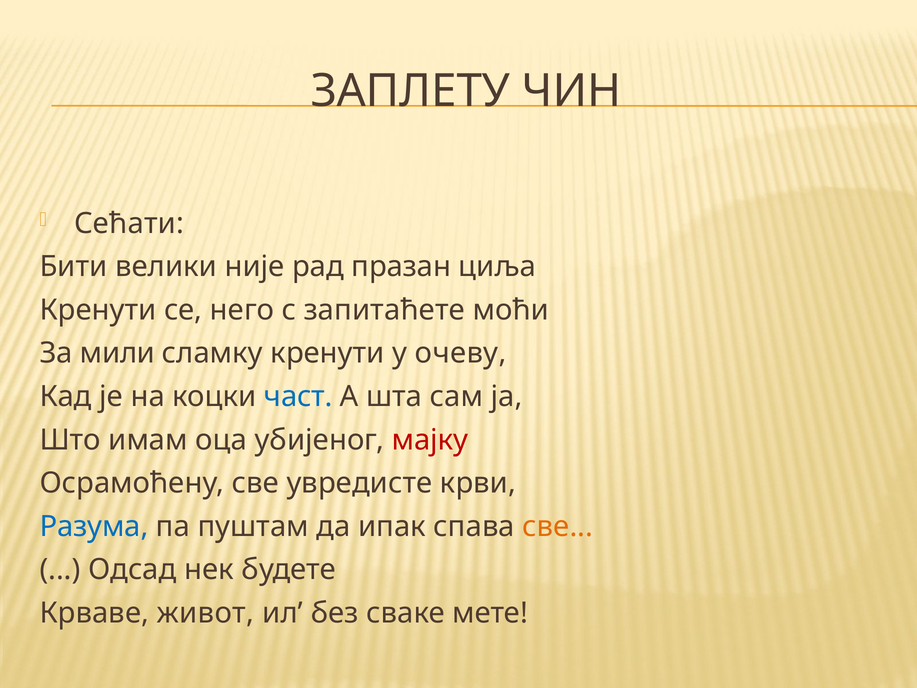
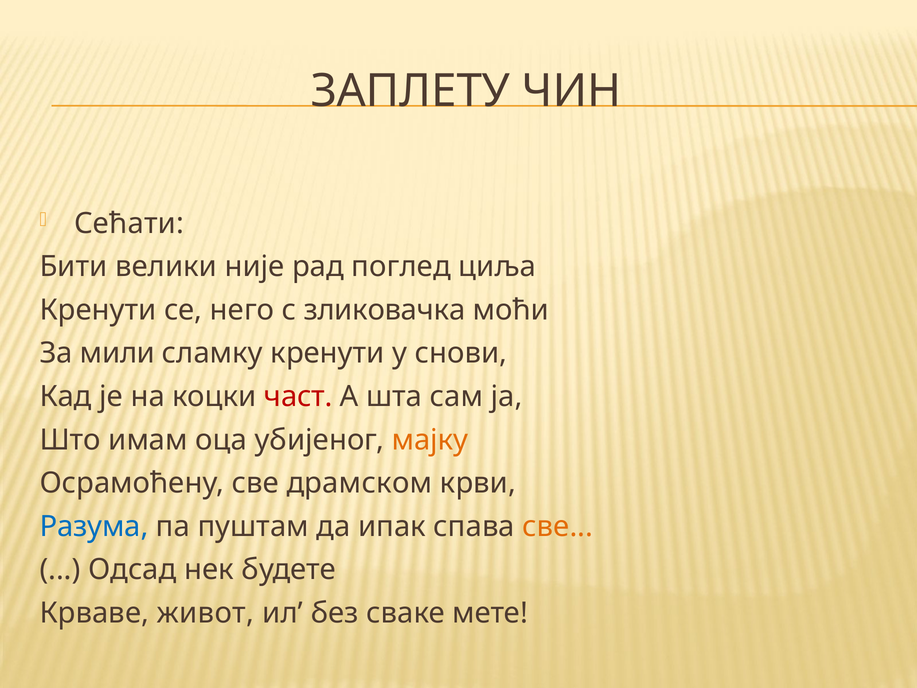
празан: празан -> поглед (401, 267)
запитаћете: запитаћете -> зликовачка (384, 310)
очеву: очеву -> снови (461, 353)
част colour: blue -> red (298, 396)
мајку colour: red -> orange (430, 440)
увредисте: увредисте -> драмском (359, 483)
